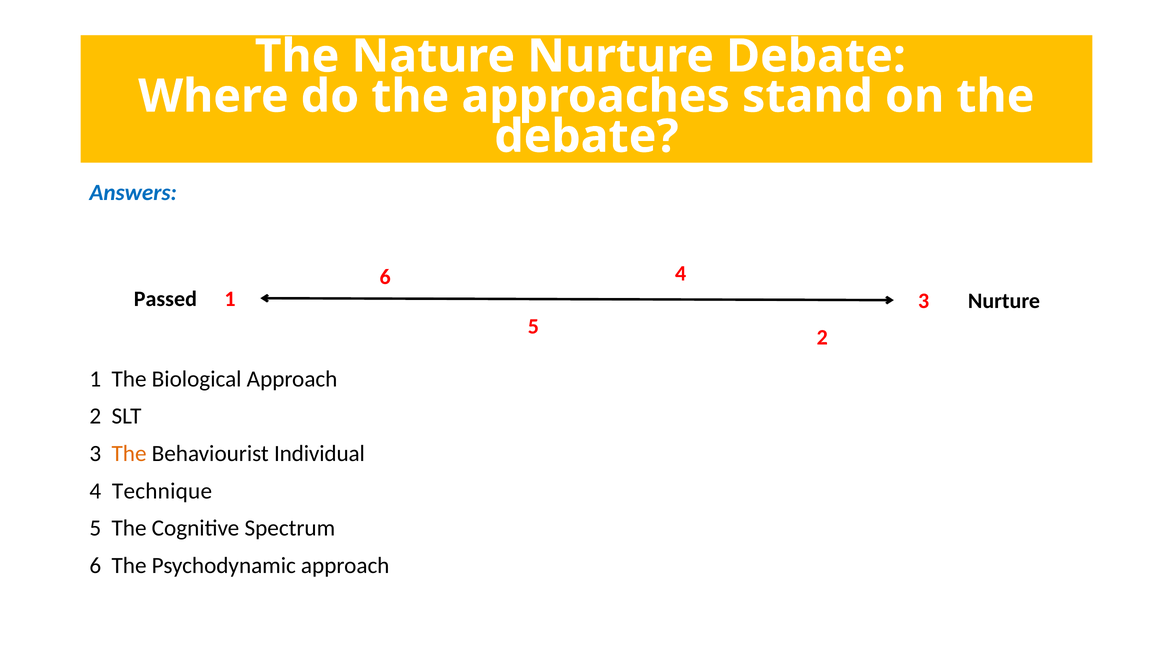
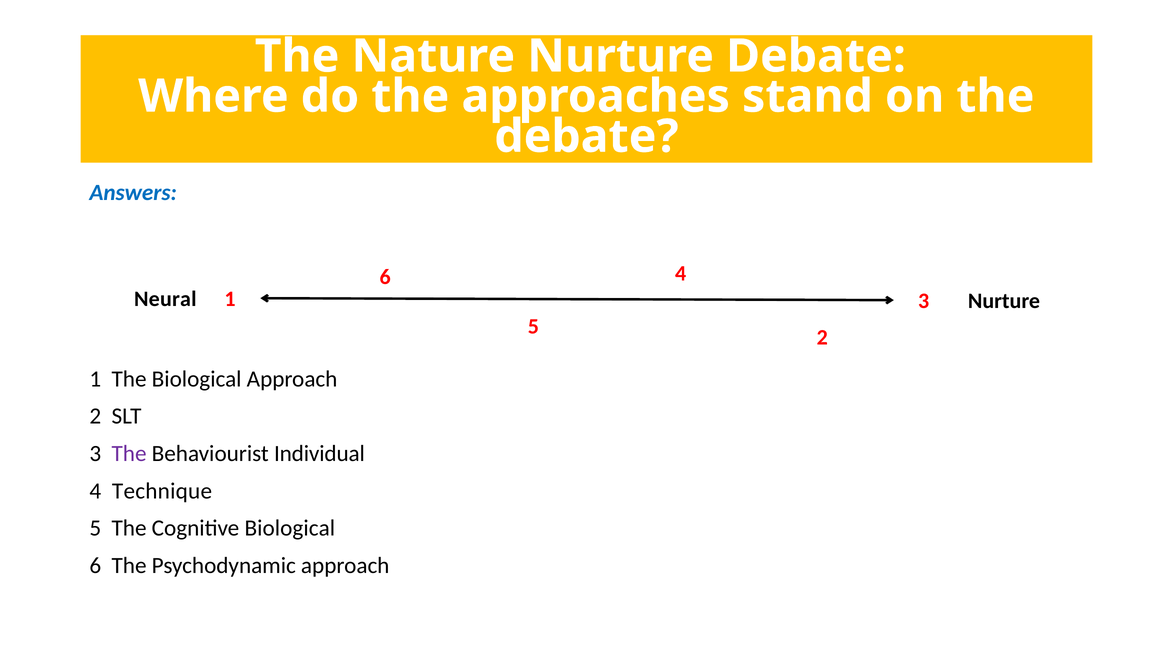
Passed: Passed -> Neural (165, 299)
The colour: orange -> purple (129, 453)
Cognitive Spectrum: Spectrum -> Biological (290, 528)
